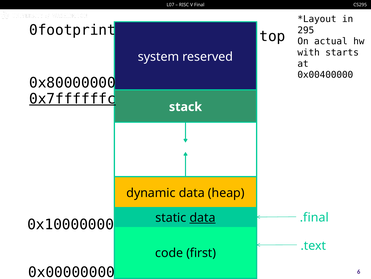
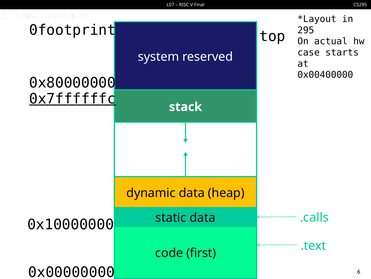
with: with -> case (309, 52)
.final: .final -> .calls (314, 217)
data underline: present -> none (203, 217)
